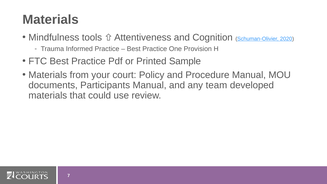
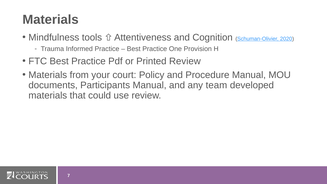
Printed Sample: Sample -> Review (185, 61)
